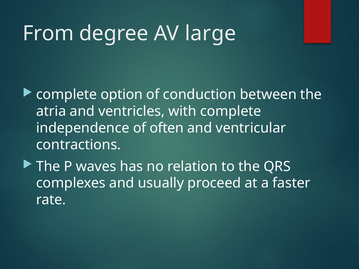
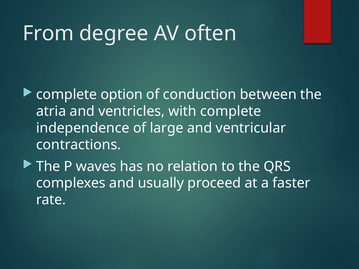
large: large -> often (211, 34)
often: often -> large (167, 128)
